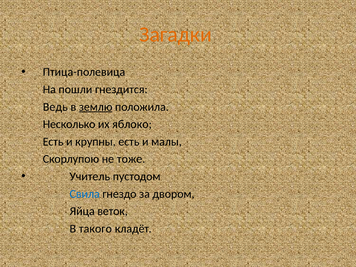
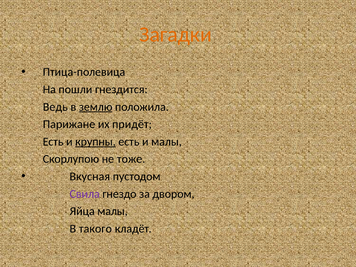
Несколько: Несколько -> Парижане (69, 124)
яблоко: яблоко -> придёт (132, 124)
крупны underline: none -> present (95, 142)
Учитель: Учитель -> Вкусная (90, 176)
Свила colour: blue -> purple (85, 194)
Яйца веток: веток -> малы (113, 211)
